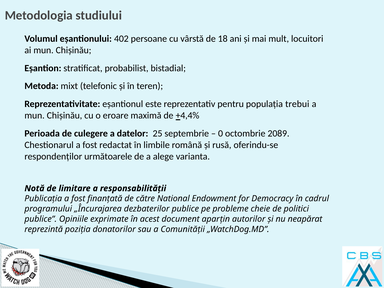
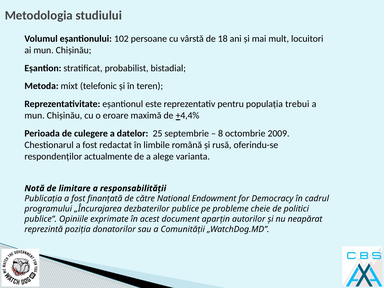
402: 402 -> 102 (121, 39)
0: 0 -> 8 (220, 133)
2089: 2089 -> 2009 (279, 133)
următoarele: următoarele -> actualmente (108, 156)
